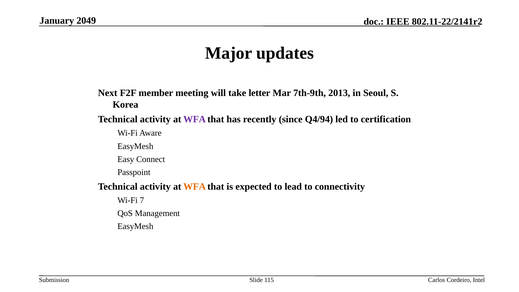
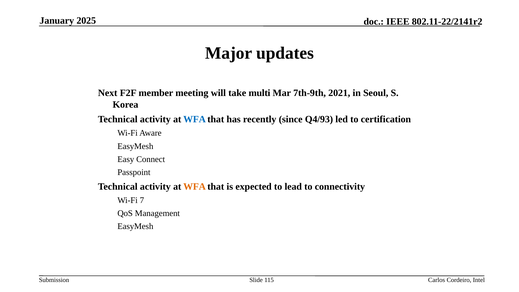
2049: 2049 -> 2025 (86, 21)
letter: letter -> multi (259, 93)
2013: 2013 -> 2021 (339, 93)
WFA colour: purple -> blue (195, 119)
Q4/94: Q4/94 -> Q4/93 (319, 119)
